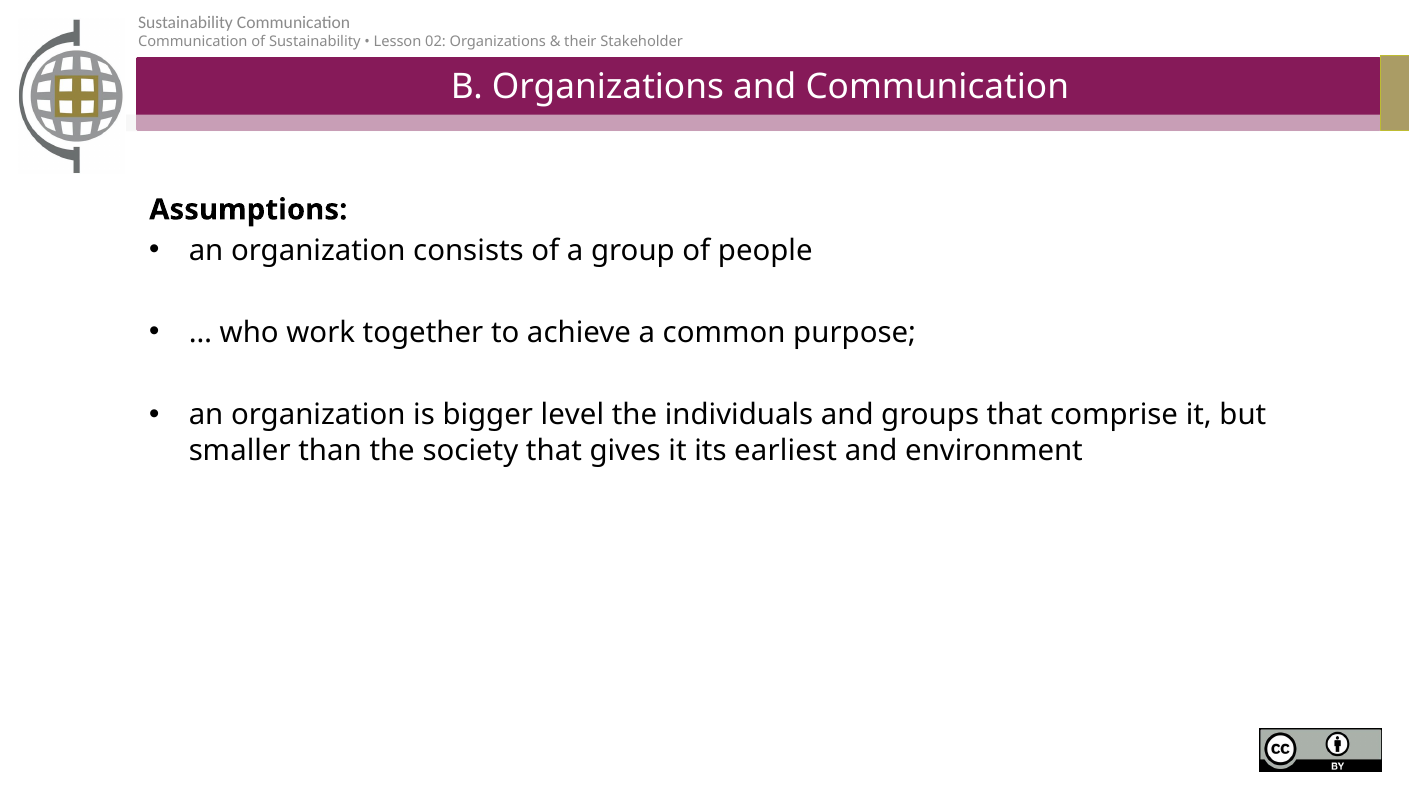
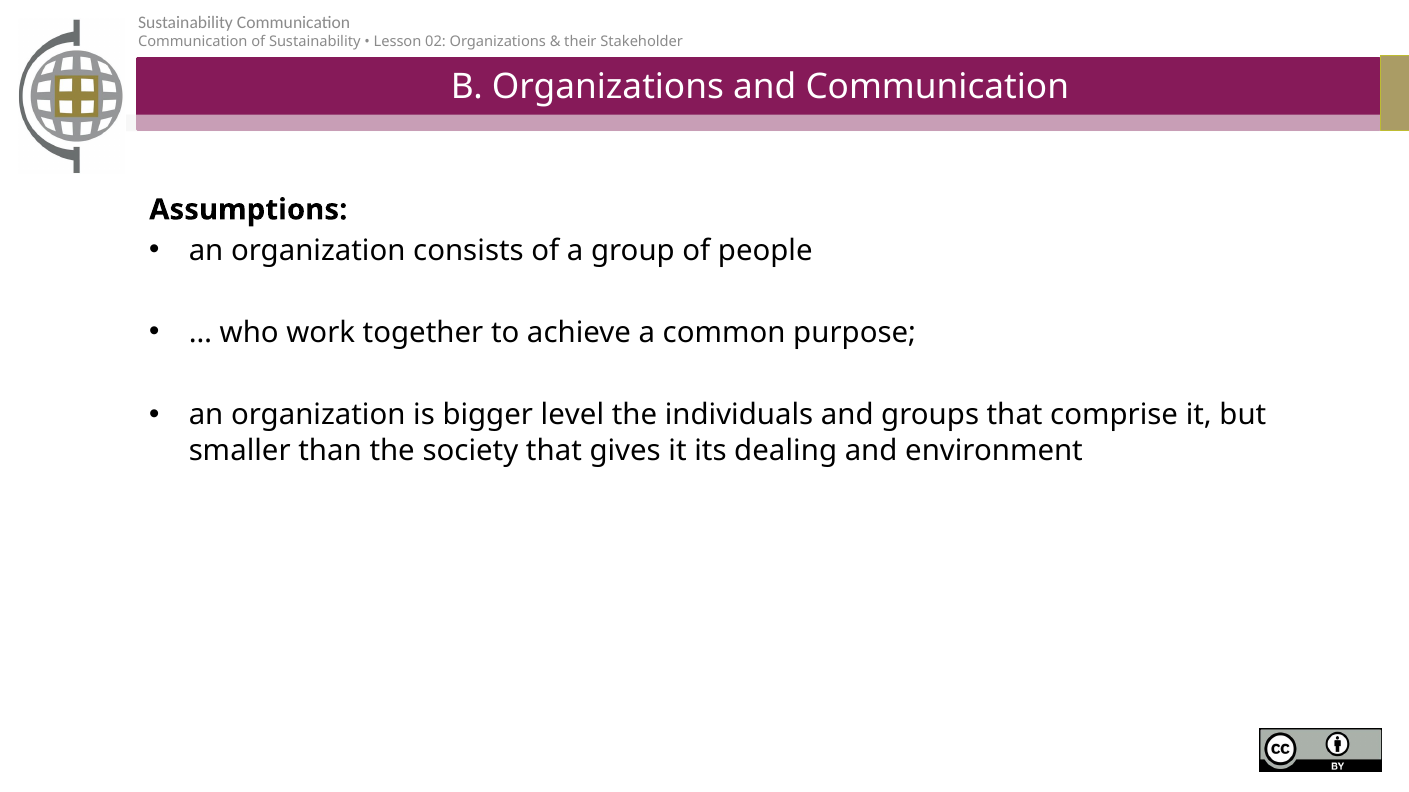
earliest: earliest -> dealing (786, 451)
